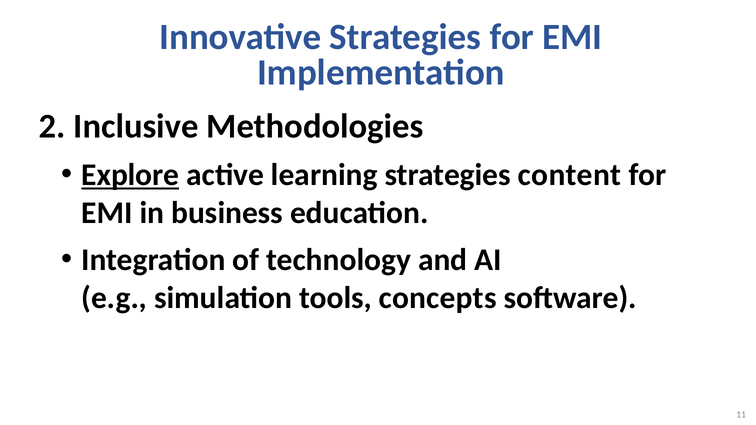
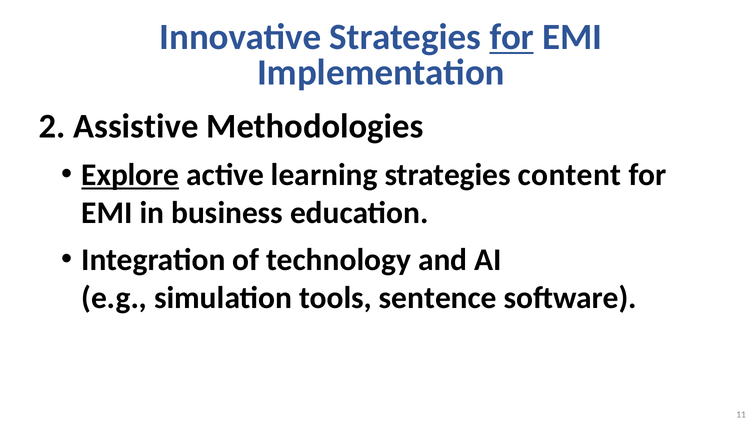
for underline: none -> present (512, 37)
Inclusive: Inclusive -> Assistive (136, 126)
concepts: concepts -> sentence (438, 298)
